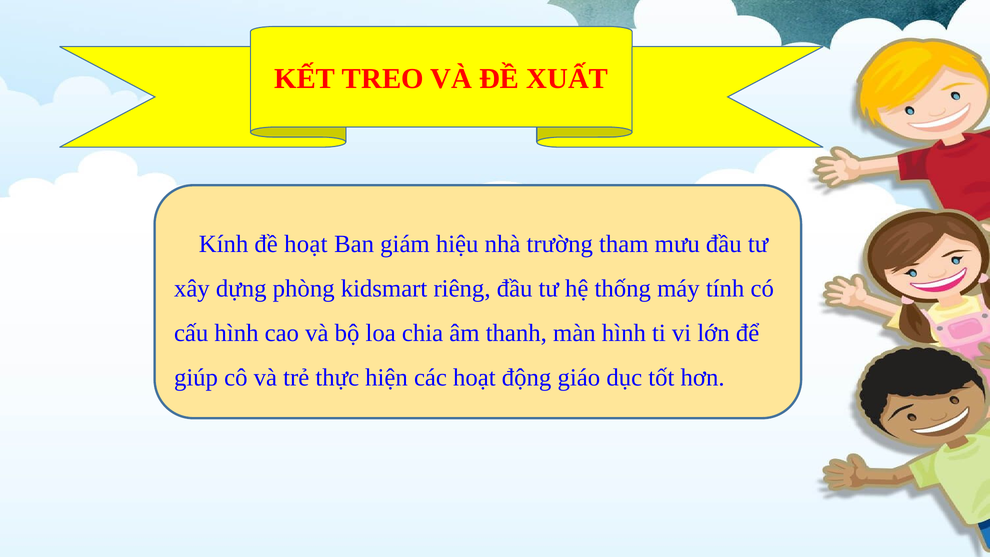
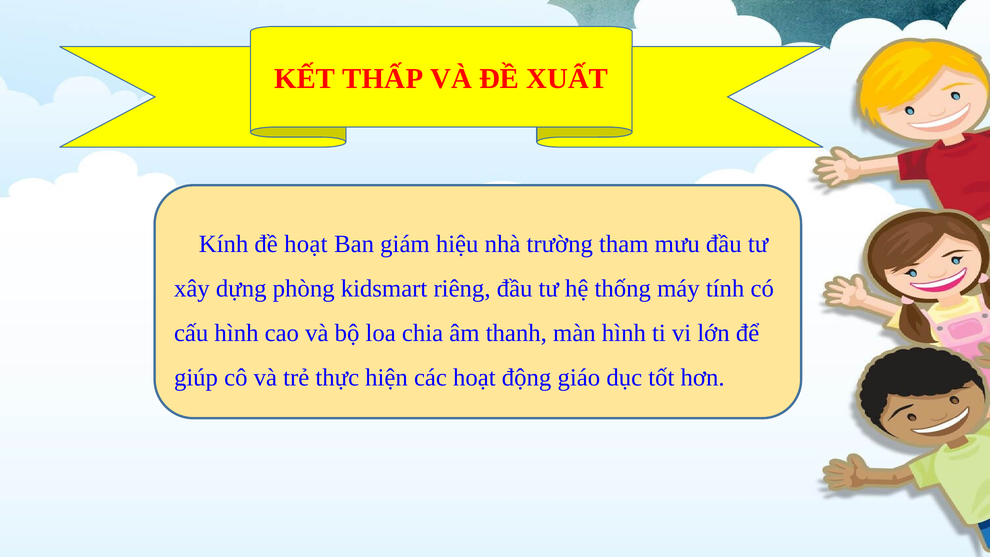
TREO: TREO -> THẤP (383, 79)
